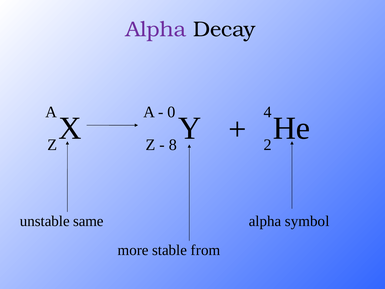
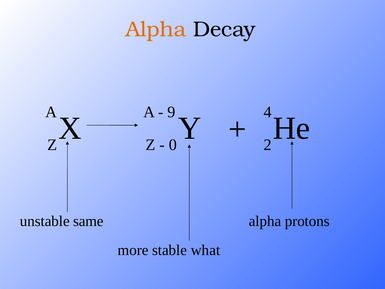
Alpha colour: purple -> orange (156, 29)
0: 0 -> 9 (171, 112)
8: 8 -> 0 (173, 145)
symbol: symbol -> protons (307, 221)
from: from -> what (206, 250)
